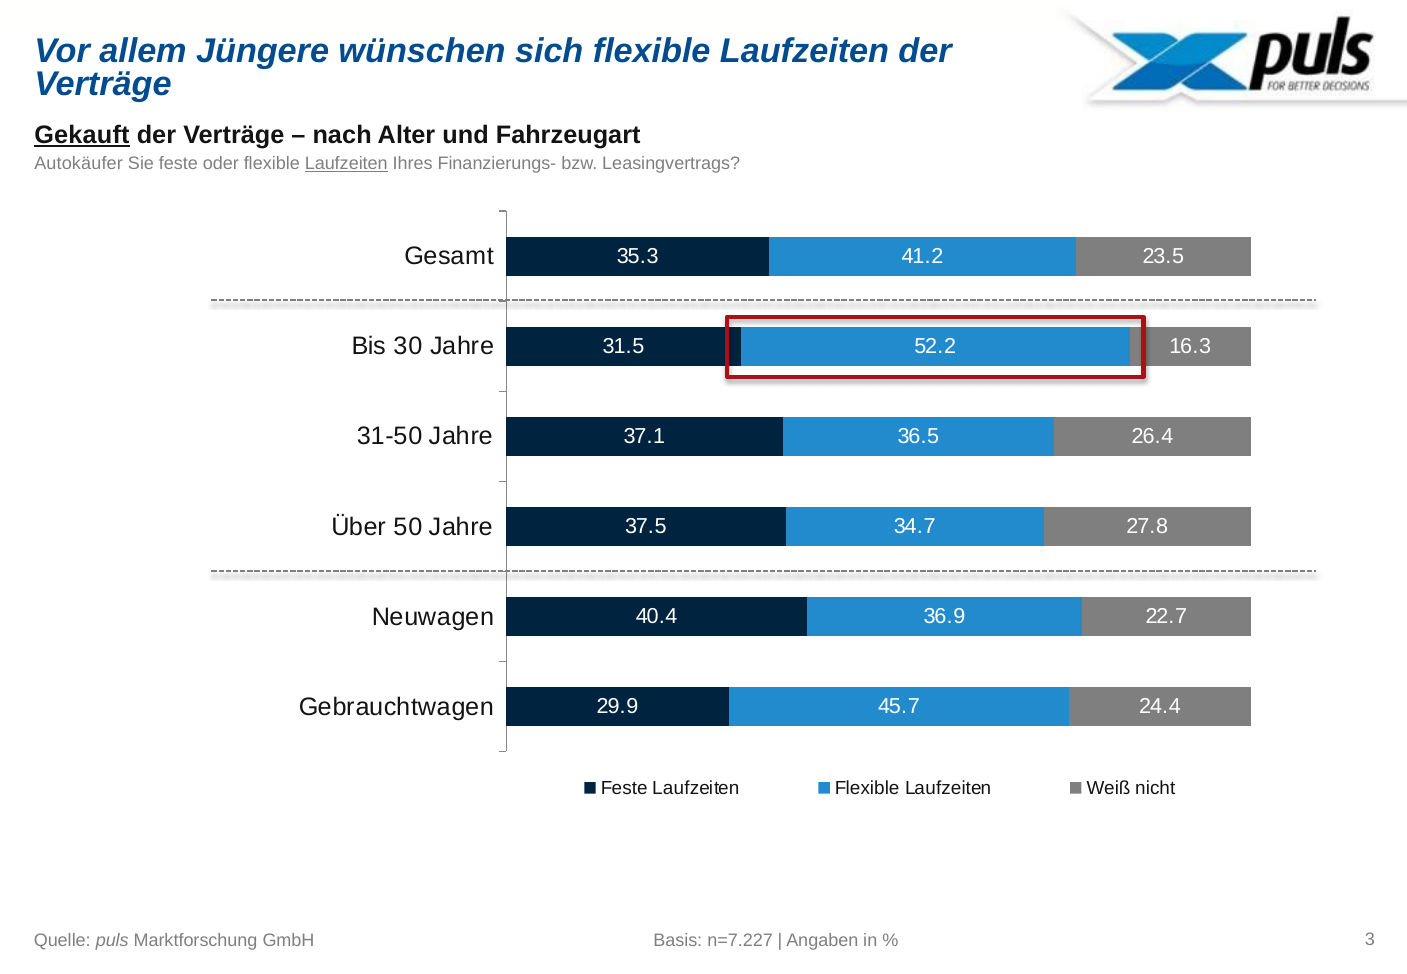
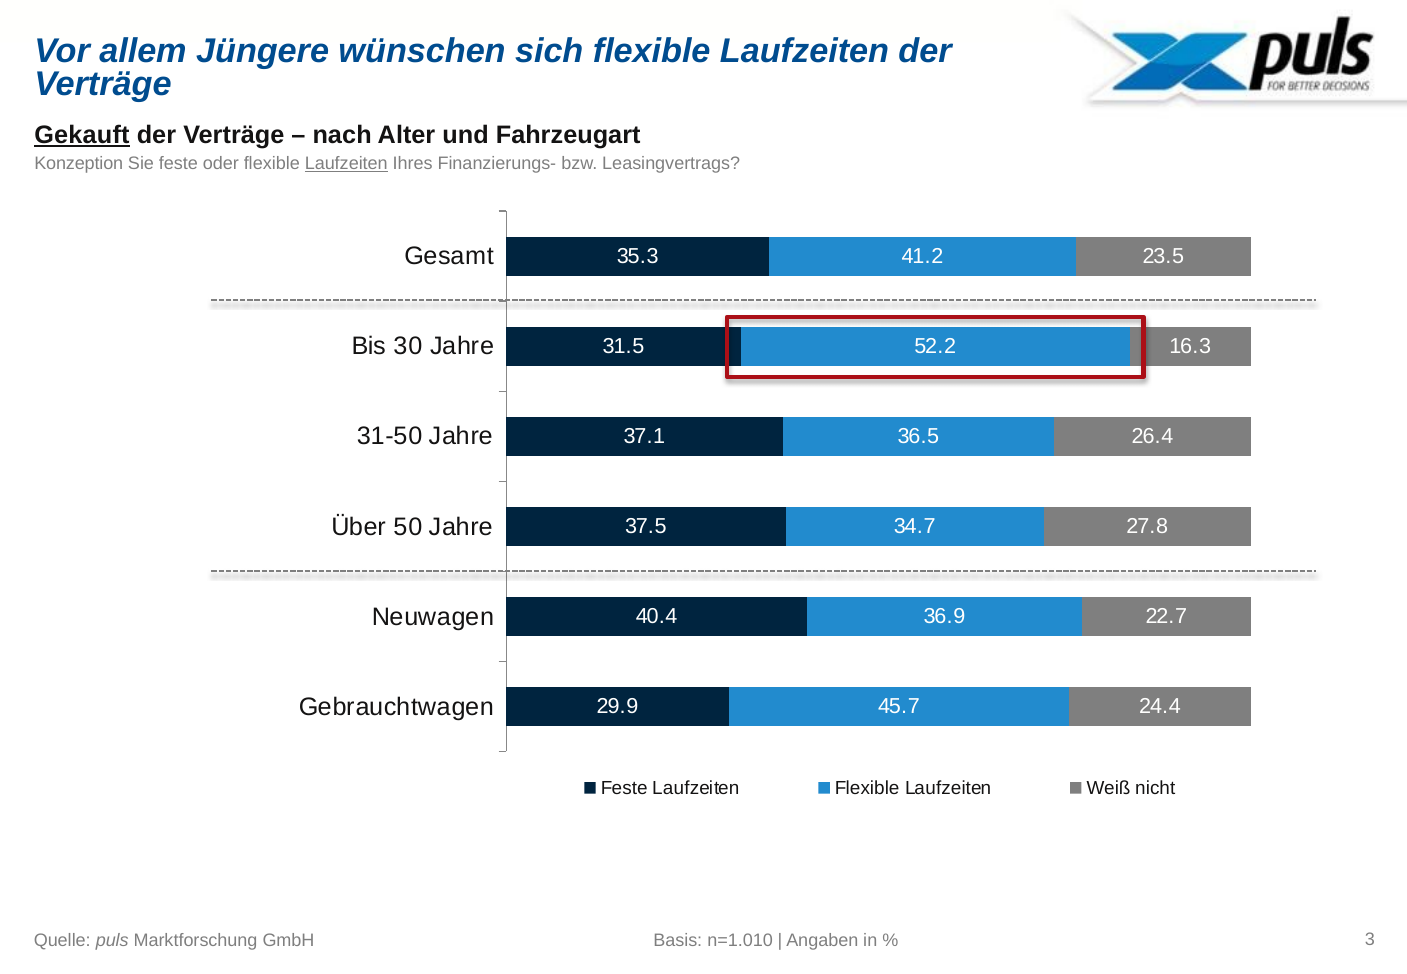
Autokäufer: Autokäufer -> Konzeption (79, 164)
n=7.227: n=7.227 -> n=1.010 (740, 940)
